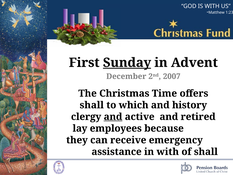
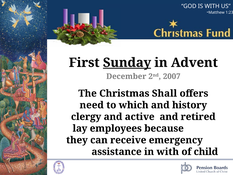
Time: Time -> Shall (164, 93)
shall: shall -> need (92, 105)
and underline: present -> none (113, 117)
of shall: shall -> child (206, 152)
